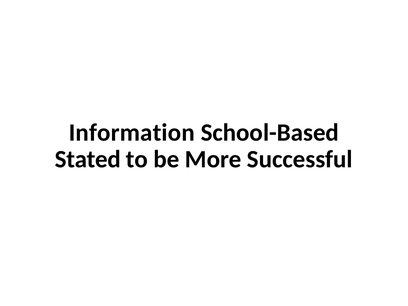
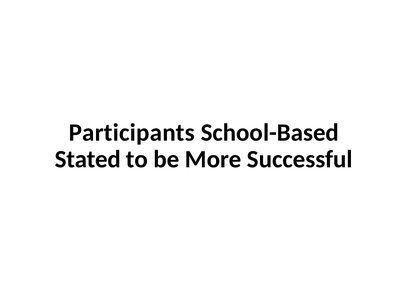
Information: Information -> Participants (132, 132)
